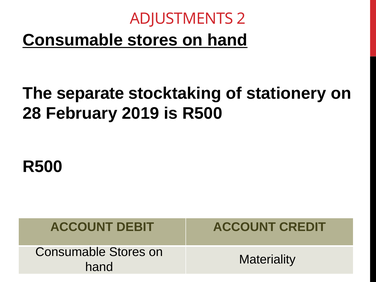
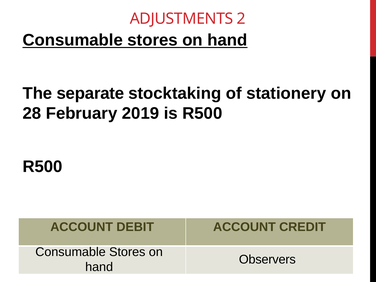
Materiality: Materiality -> Observers (267, 260)
